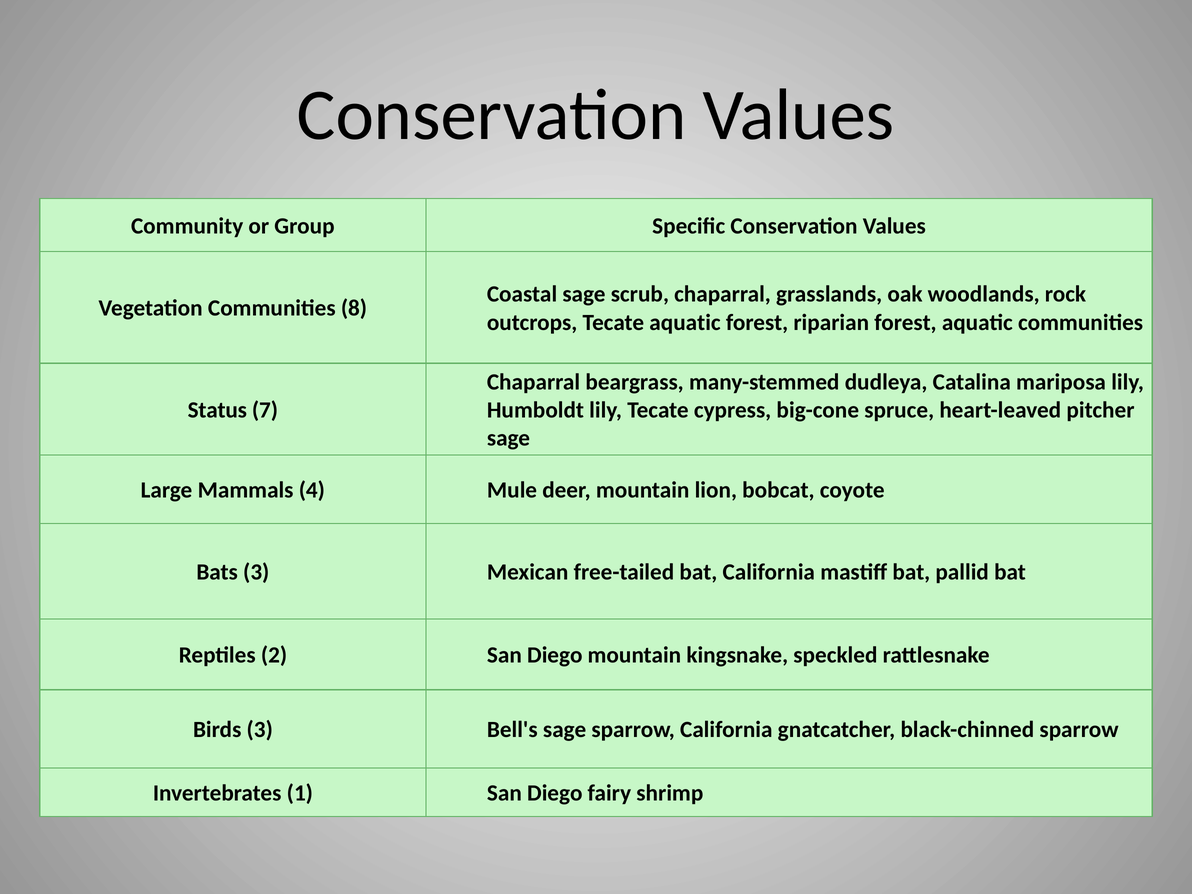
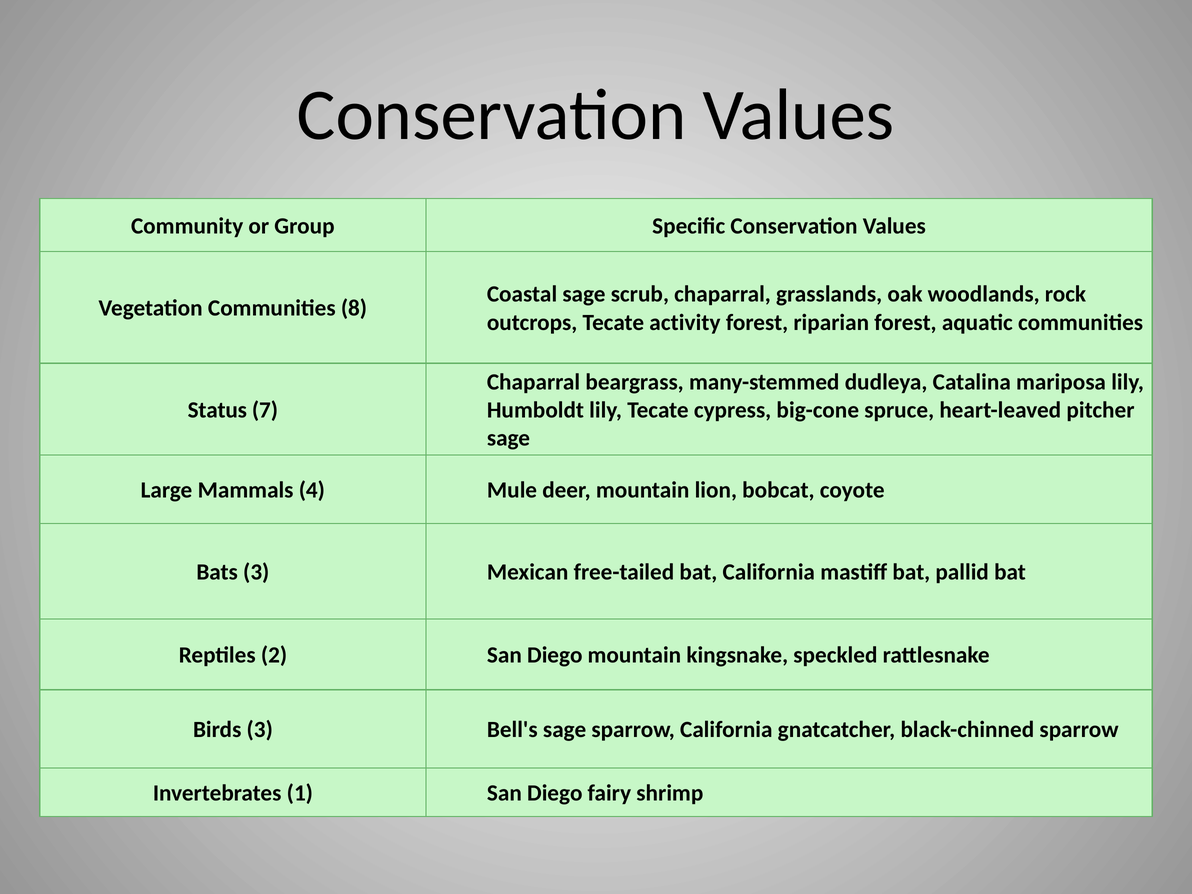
Tecate aquatic: aquatic -> activity (685, 322)
